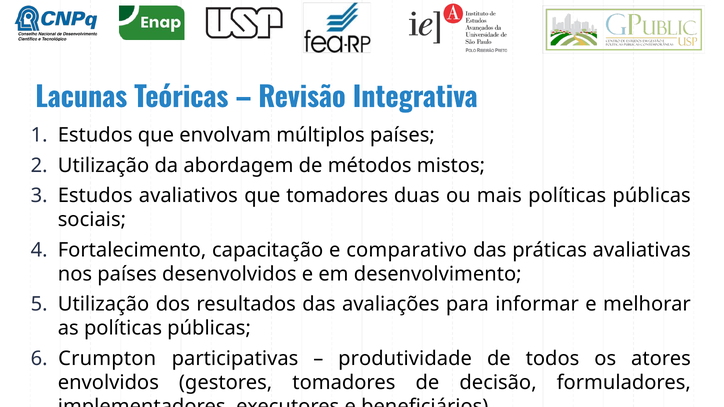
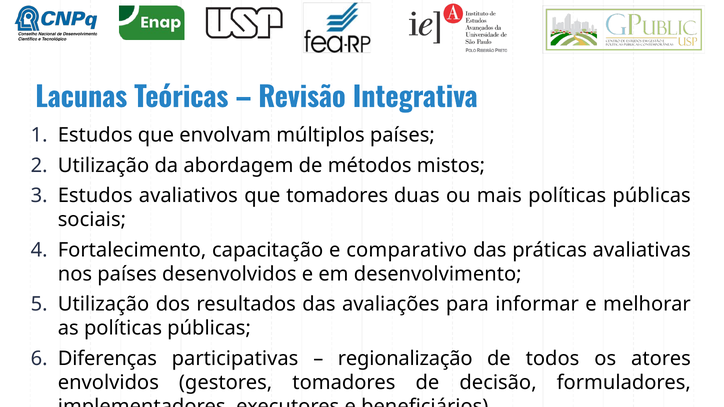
Crumpton: Crumpton -> Diferenças (107, 359)
produtividade: produtividade -> regionalização (405, 359)
